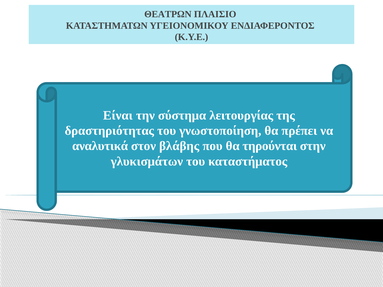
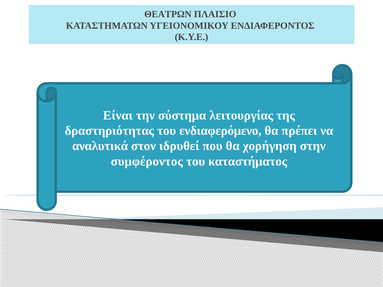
γνωστοποίηση: γνωστοποίηση -> ενδιαφερόμενο (220, 131)
βλάβης: βλάβης -> ιδρυθεί (179, 146)
τηρούνται: τηρούνται -> χορήγηση (270, 146)
γλυκισμάτων: γλυκισμάτων -> συμφέροντος (147, 161)
